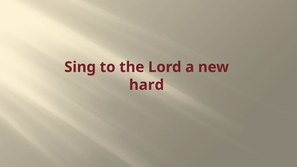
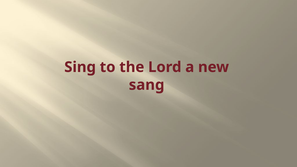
hard: hard -> sang (147, 85)
